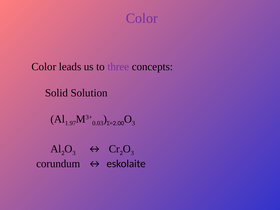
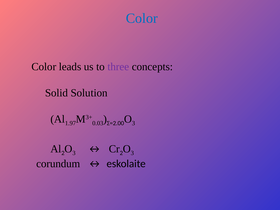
Color colour: purple -> blue (142, 18)
